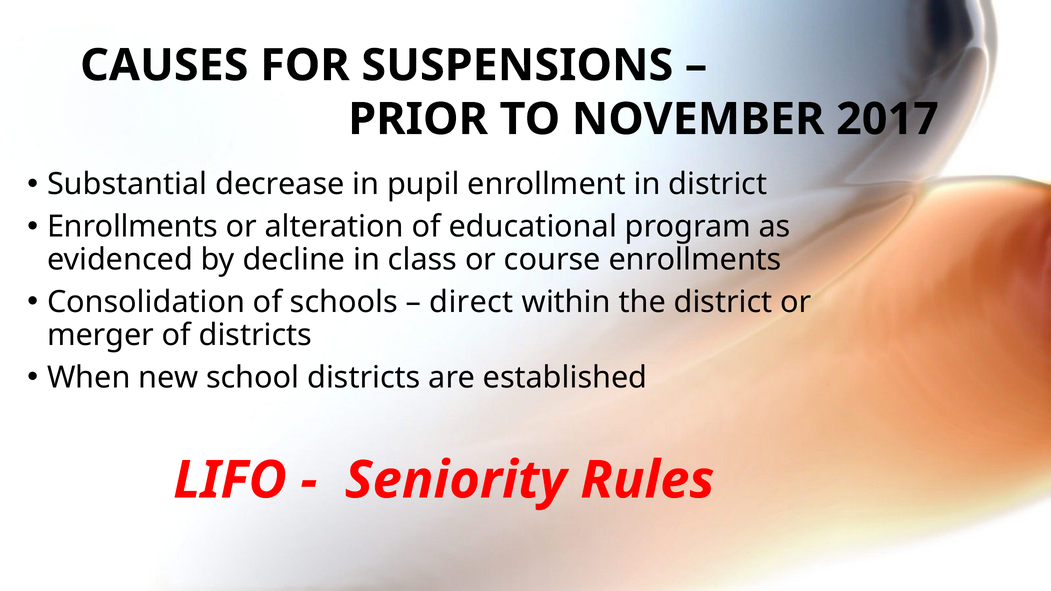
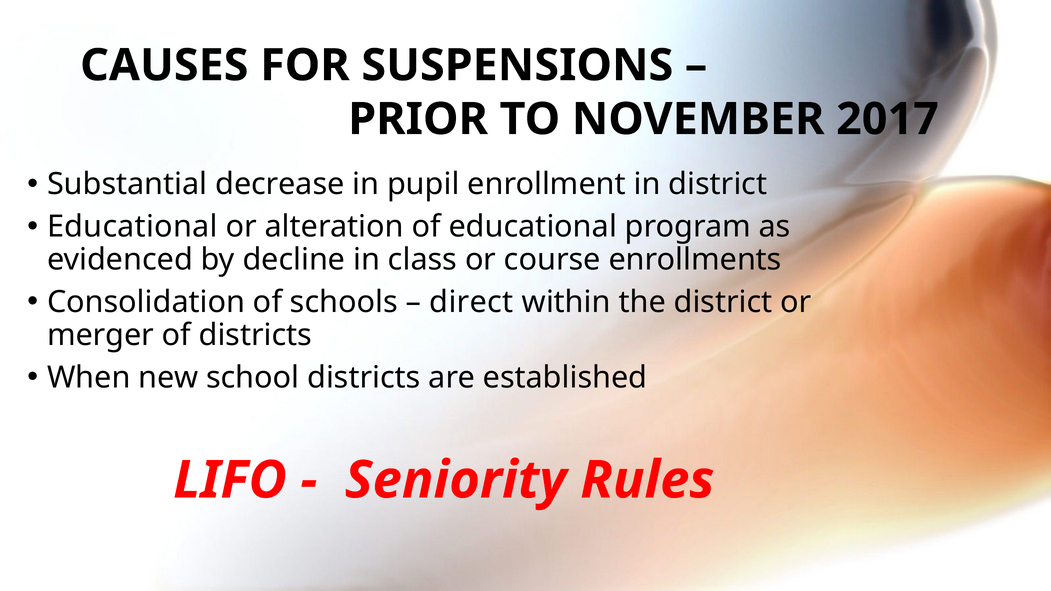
Enrollments: Enrollments -> Educational (132, 227)
